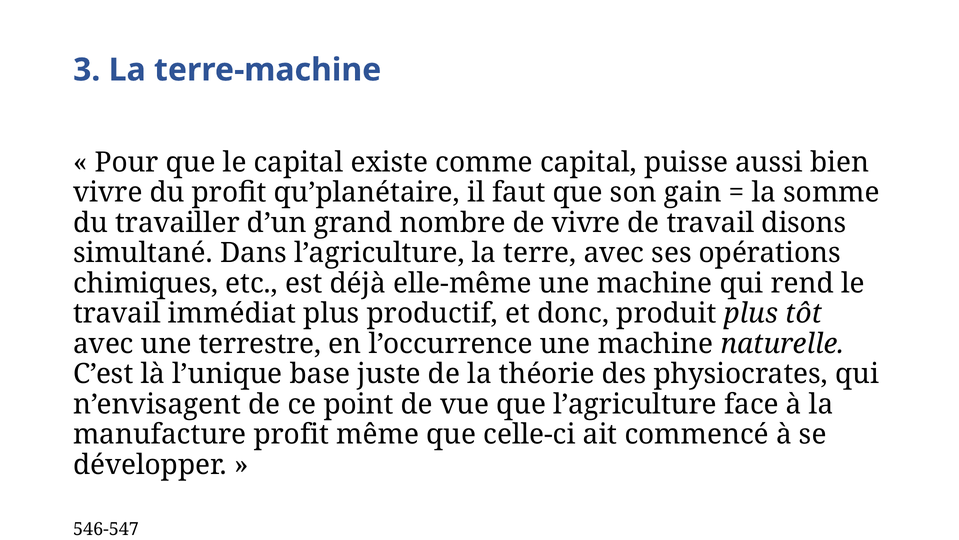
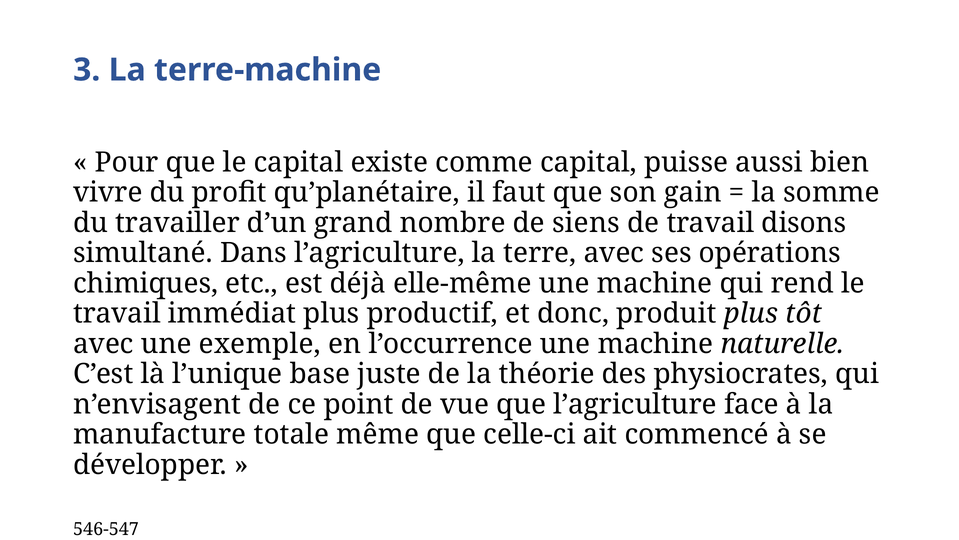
de vivre: vivre -> siens (586, 223)
terrestre: terrestre -> exemple (260, 343)
manufacture profit: profit -> totale (291, 434)
